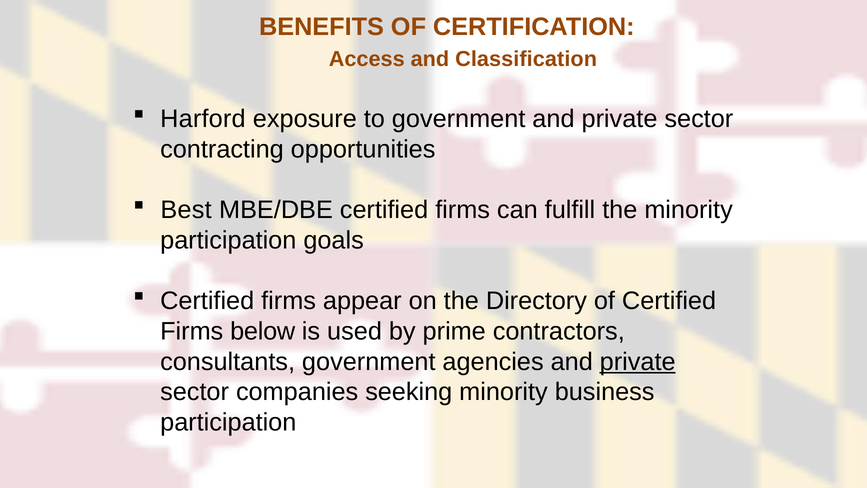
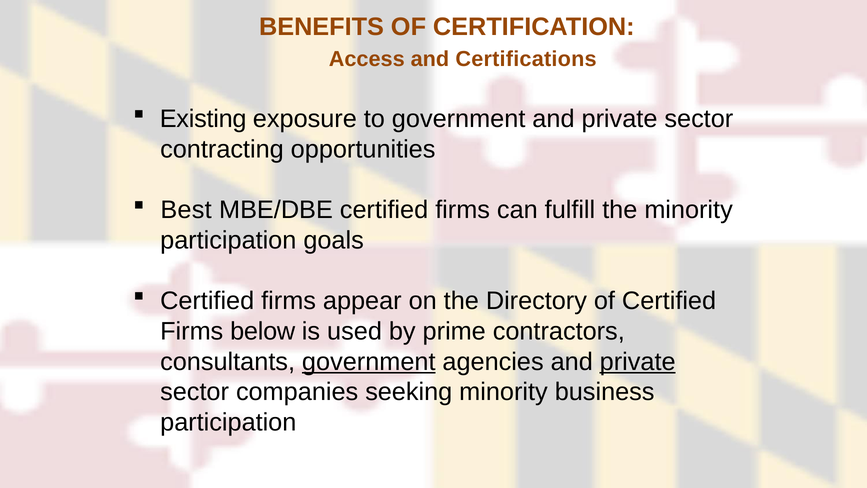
Classification: Classification -> Certifications (526, 59)
Harford: Harford -> Existing (203, 119)
government underline: none -> present (369, 361)
